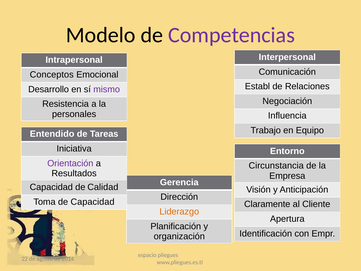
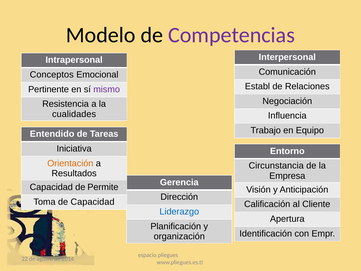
Desarrollo: Desarrollo -> Pertinente (49, 89)
personales: personales -> cualidades (74, 114)
Orientación colour: purple -> orange (70, 163)
Calidad: Calidad -> Permite (103, 187)
Claramente: Claramente -> Calificación (267, 204)
Liderazgo colour: orange -> blue (179, 211)
